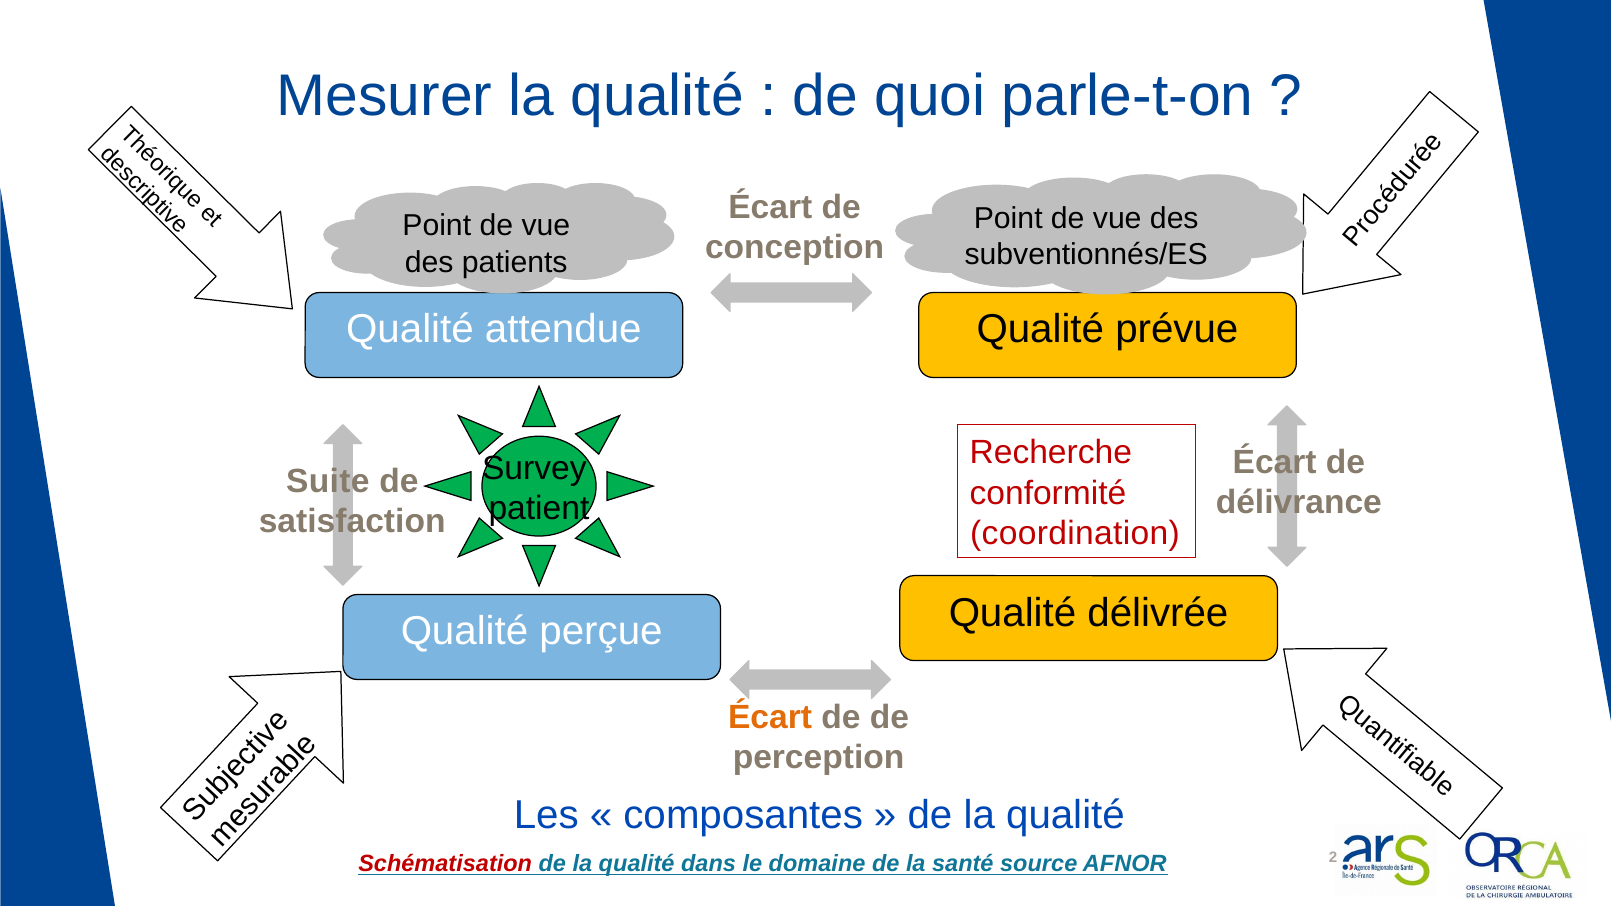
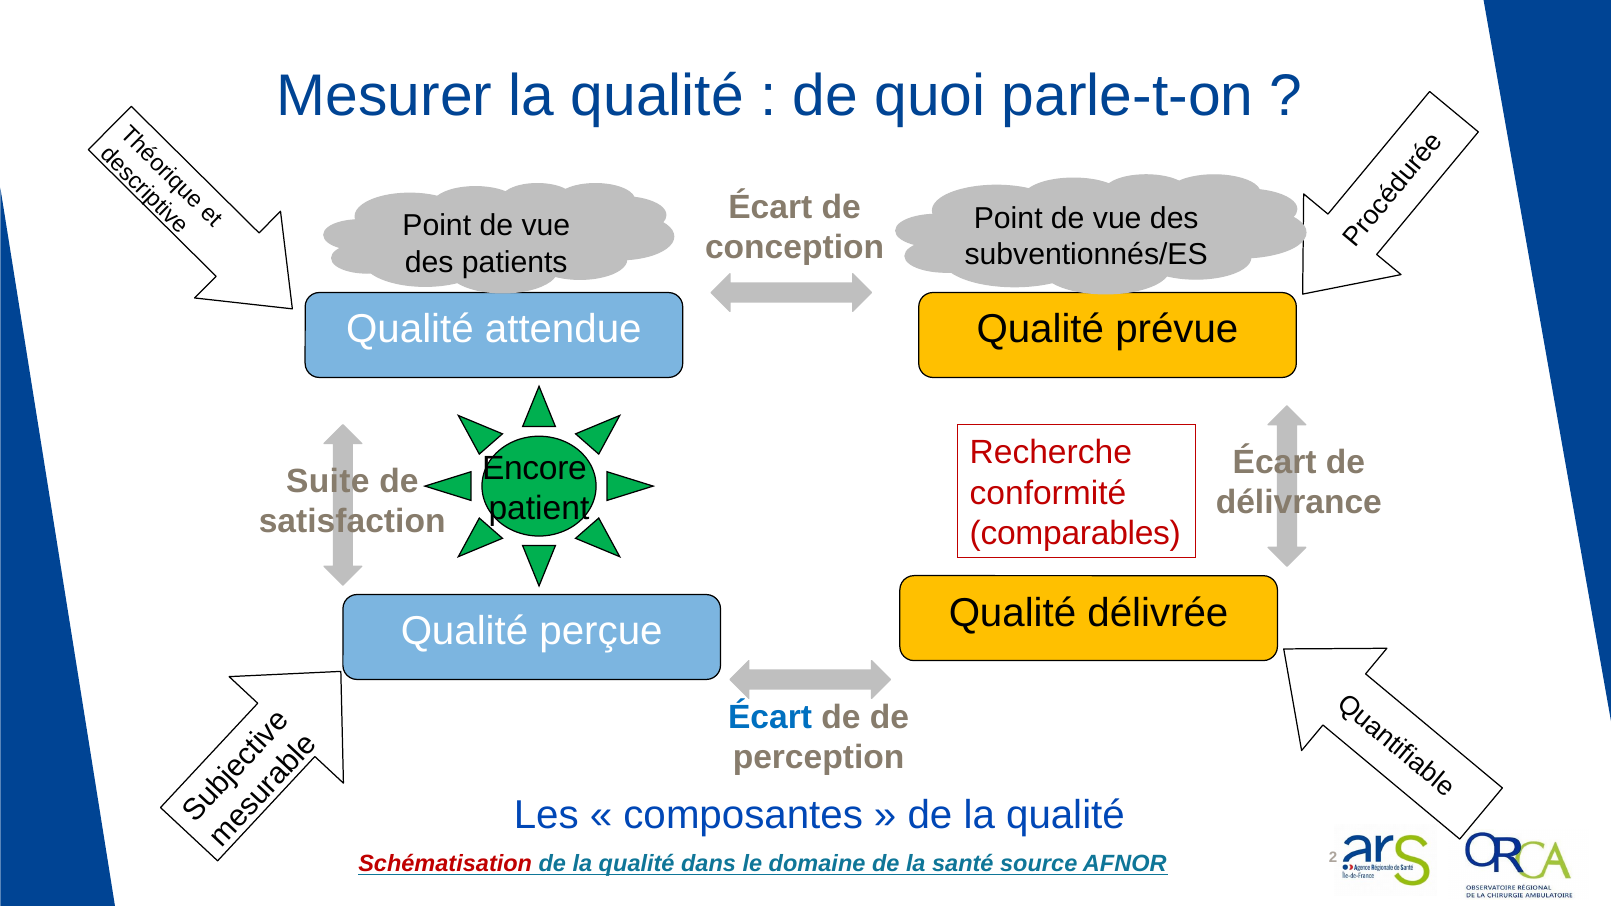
Survey: Survey -> Encore (534, 468)
coordination: coordination -> comparables (1075, 534)
Écart colour: orange -> blue (770, 717)
